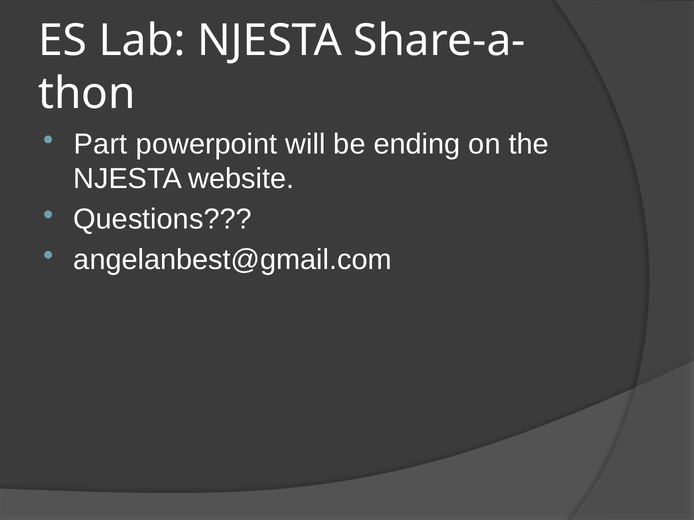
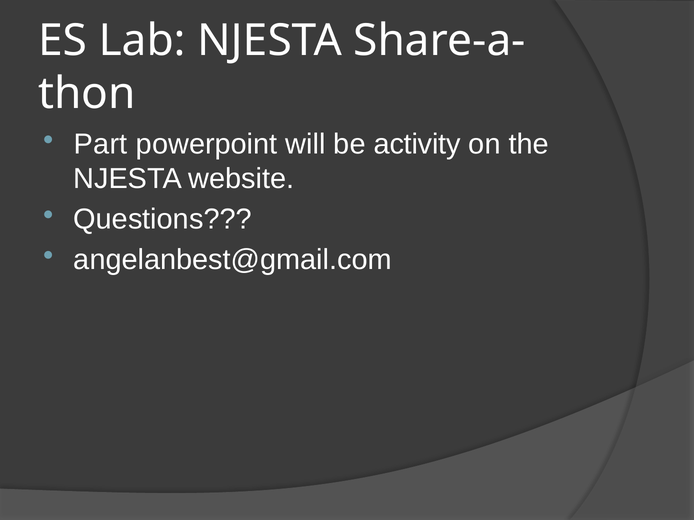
ending: ending -> activity (417, 144)
